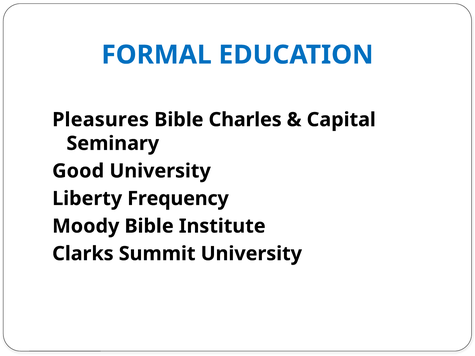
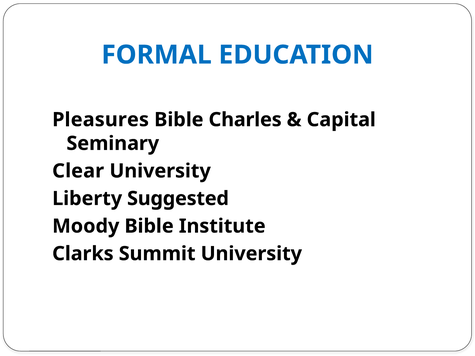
Good: Good -> Clear (78, 171)
Frequency: Frequency -> Suggested (178, 199)
